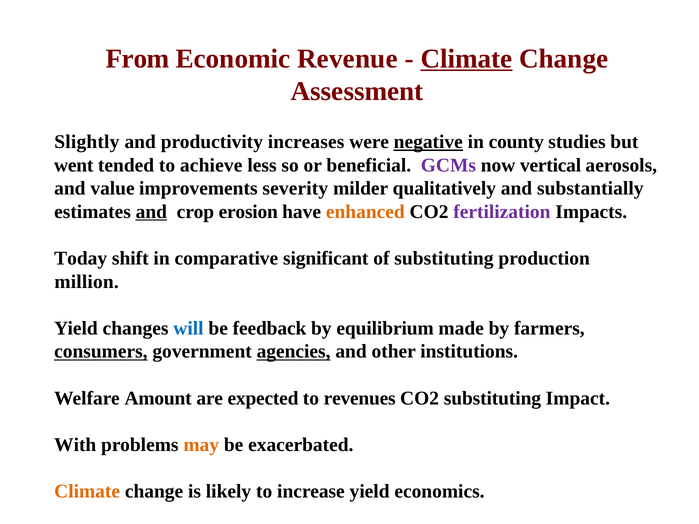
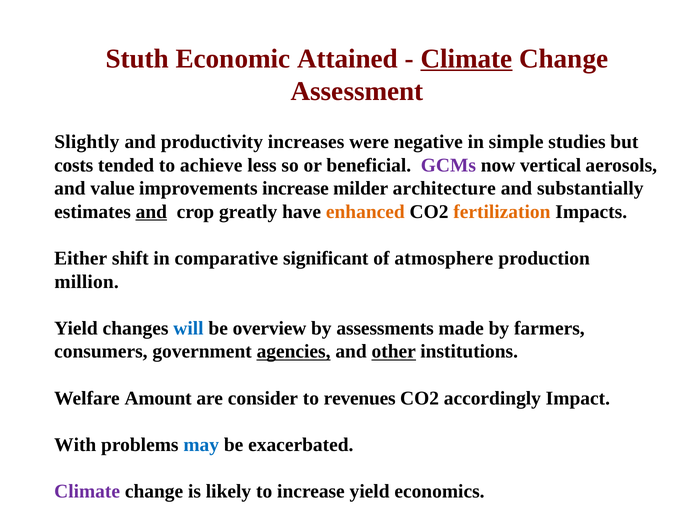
From: From -> Stuth (137, 59)
Revenue: Revenue -> Attained (348, 59)
negative underline: present -> none (428, 142)
county: county -> simple (516, 142)
went: went -> costs (74, 165)
improvements severity: severity -> increase (295, 189)
qualitatively: qualitatively -> architecture (444, 189)
erosion: erosion -> greatly (248, 212)
fertilization colour: purple -> orange (502, 212)
Today: Today -> Either (81, 258)
of substituting: substituting -> atmosphere (444, 258)
feedback: feedback -> overview (269, 328)
equilibrium: equilibrium -> assessments (385, 328)
consumers underline: present -> none (101, 352)
other underline: none -> present (394, 352)
expected: expected -> consider (263, 398)
CO2 substituting: substituting -> accordingly (492, 398)
may colour: orange -> blue (201, 445)
Climate colour: orange -> purple (87, 492)
